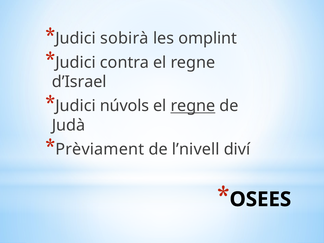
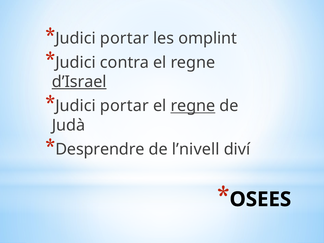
sobirà: sobirà -> portar (124, 38)
d’Israel underline: none -> present (79, 82)
núvols: núvols -> portar (124, 106)
Prèviament: Prèviament -> Desprendre (100, 149)
